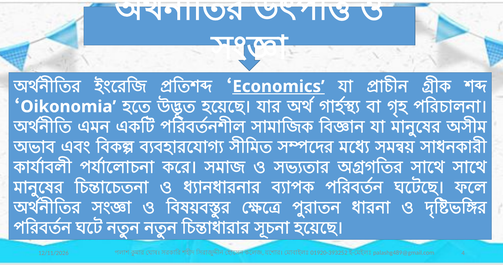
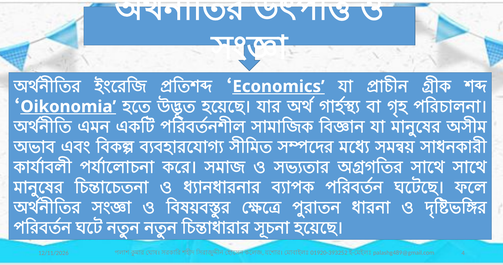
Oikonomia underline: none -> present (68, 107)
